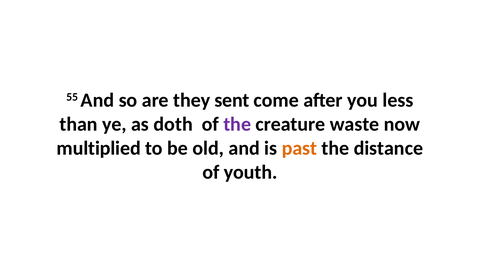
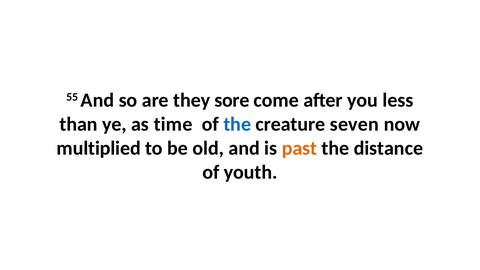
sent: sent -> sore (232, 100)
doth: doth -> time (173, 124)
the colour: purple -> blue (237, 124)
waste: waste -> seven (354, 124)
